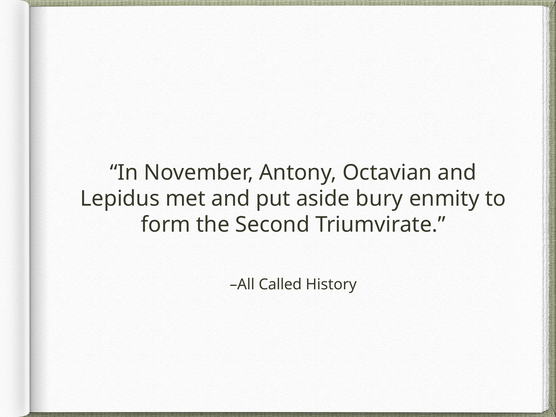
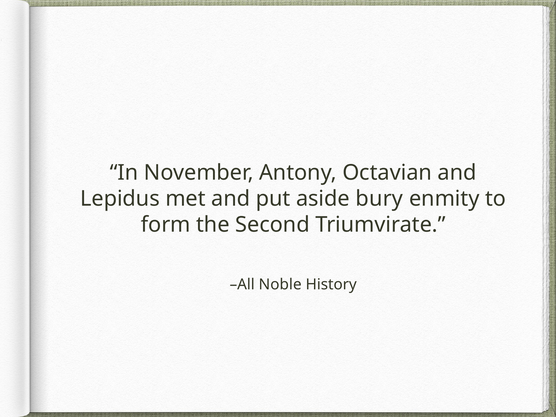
Called: Called -> Noble (280, 284)
